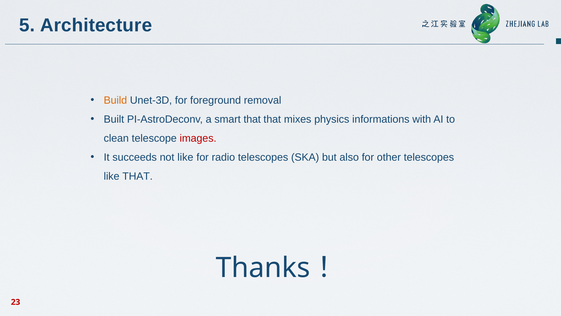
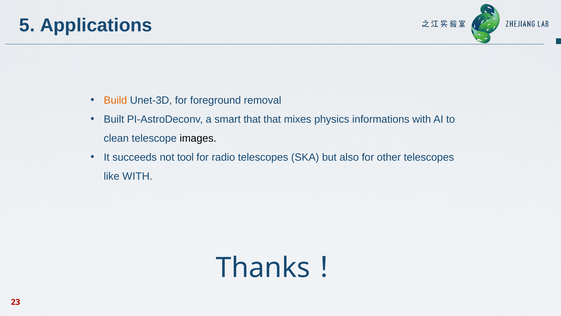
Architecture: Architecture -> Applications (96, 25)
images colour: red -> black (198, 138)
not like: like -> tool (185, 157)
like THAT: THAT -> WITH (137, 176)
